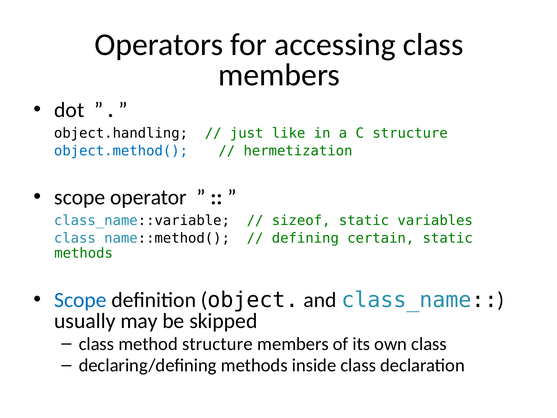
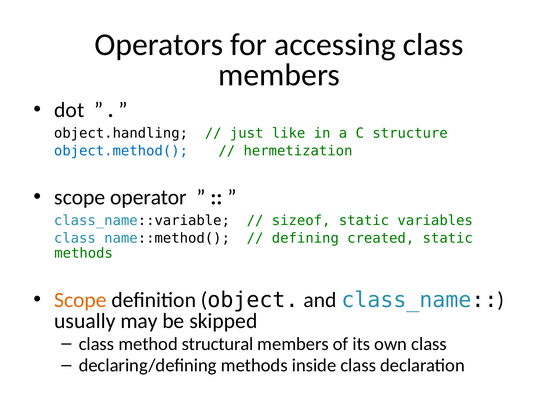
certain: certain -> created (381, 238)
Scope colour: blue -> orange (81, 300)
method structure: structure -> structural (218, 344)
